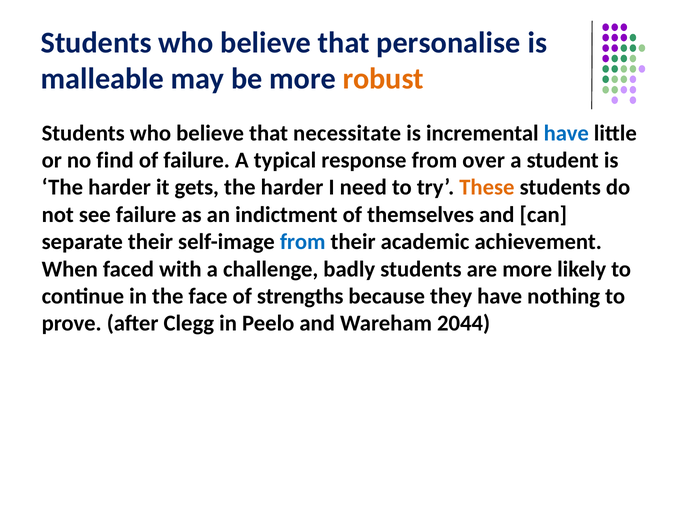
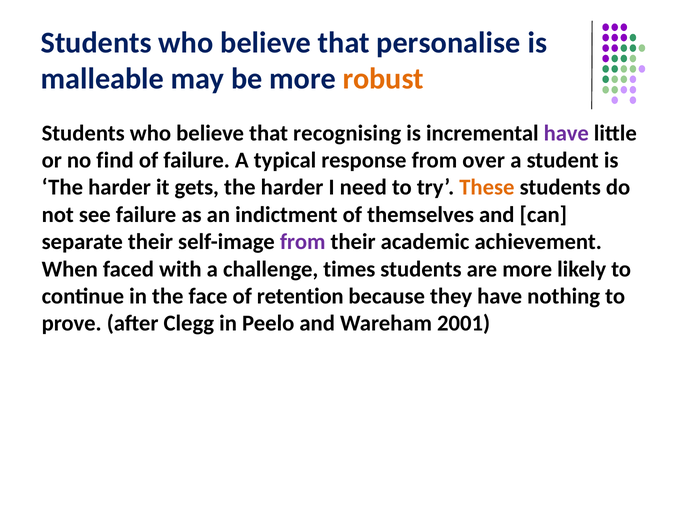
necessitate: necessitate -> recognising (347, 133)
have colour: blue -> purple (566, 133)
from colour: blue -> purple (303, 242)
badly: badly -> times (349, 269)
strengths: strengths -> retention (300, 296)
2044: 2044 -> 2001 (464, 323)
